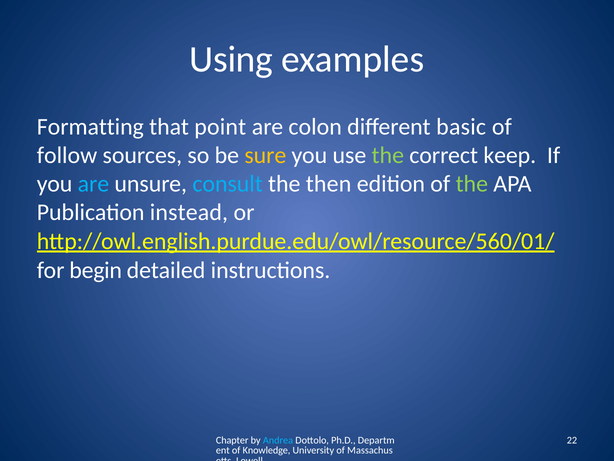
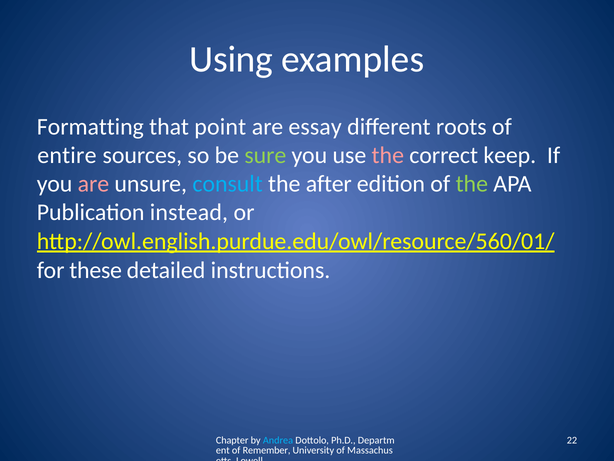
colon: colon -> essay (315, 126)
basic: basic -> roots (461, 126)
follow: follow -> entire (67, 155)
sure colour: yellow -> light green (265, 155)
the colour: light green -> pink (388, 155)
are colour: light blue -> pink (93, 184)
then: then -> after (329, 184)
begin: begin -> these (96, 270)
Knowledge: Knowledge -> Remember (267, 450)
